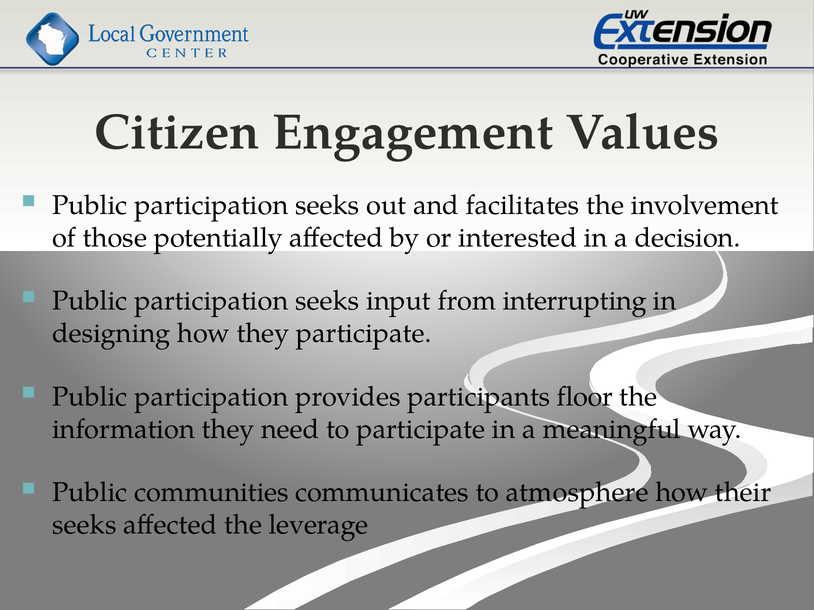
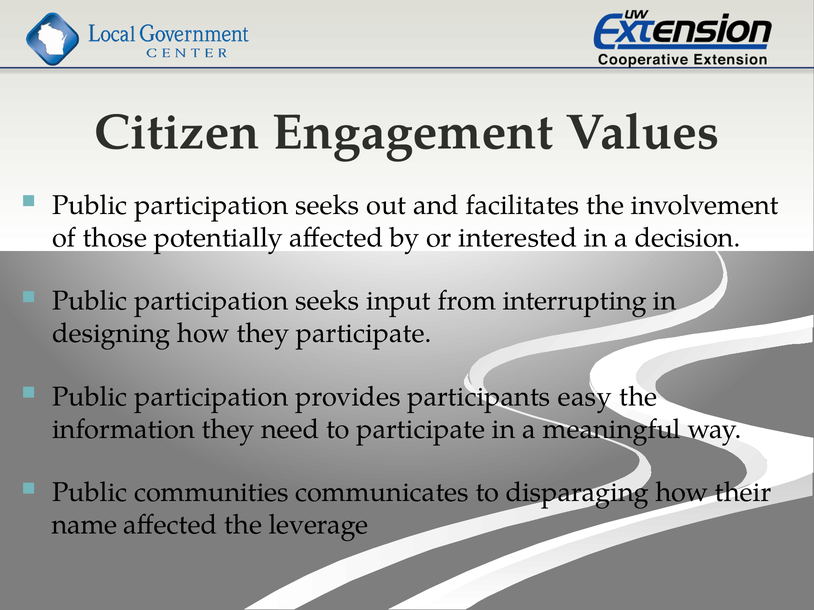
floor: floor -> easy (585, 397)
atmosphere: atmosphere -> disparaging (577, 493)
seeks: seeks -> name (84, 525)
